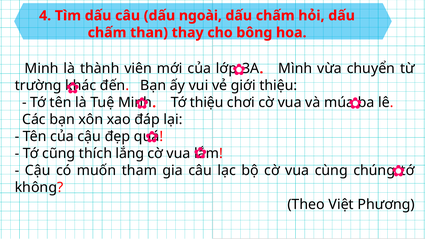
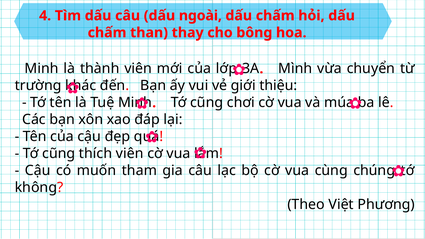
thiệu: thiệu -> cũng (207, 103)
thích lắng: lắng -> viên (130, 154)
